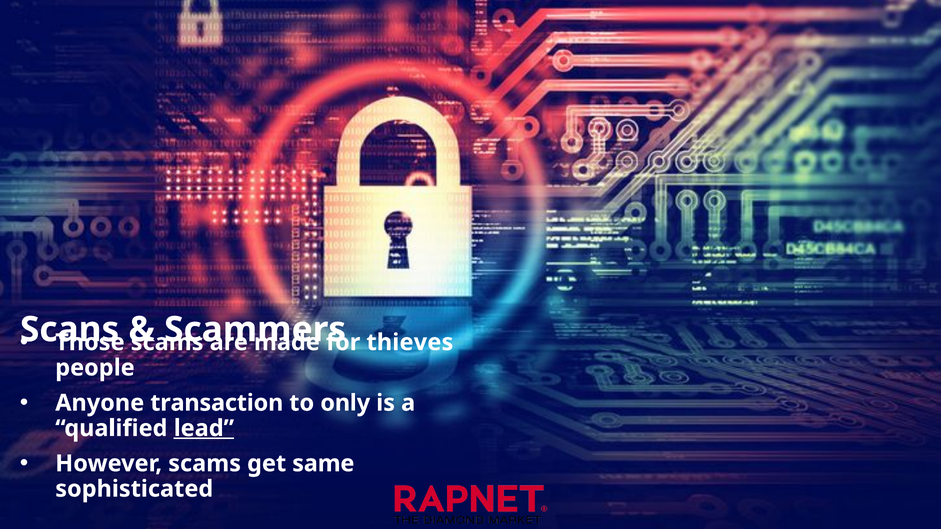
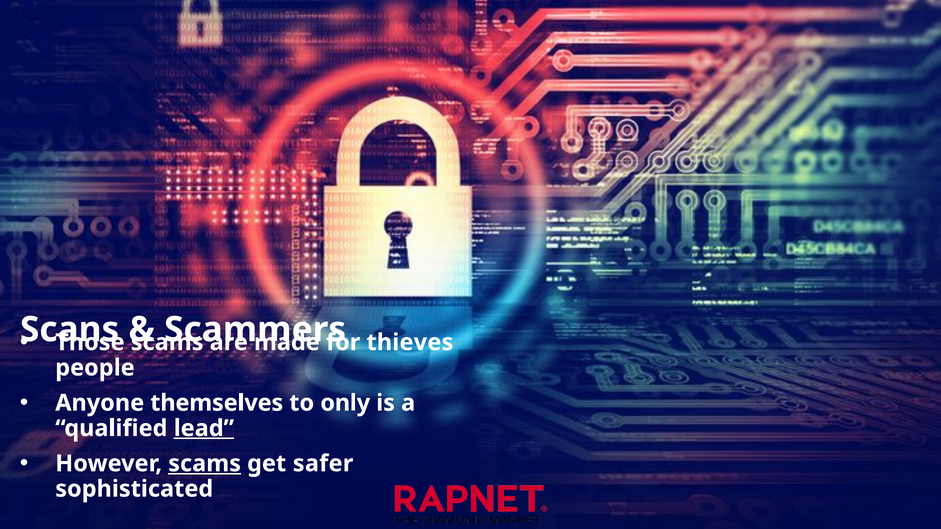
transaction: transaction -> themselves (217, 403)
scams underline: none -> present (205, 464)
same: same -> safer (323, 464)
